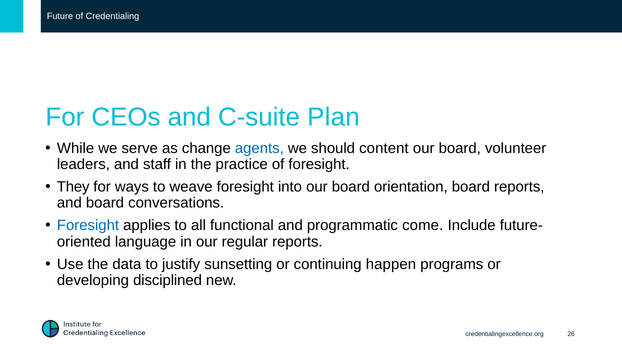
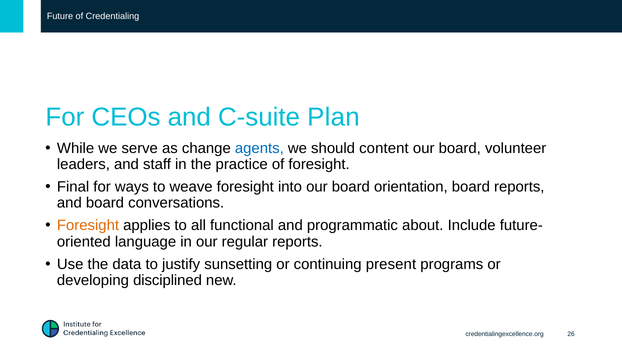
They: They -> Final (73, 187)
Foresight colour: blue -> orange (88, 225)
come: come -> about (423, 225)
happen: happen -> present (391, 264)
